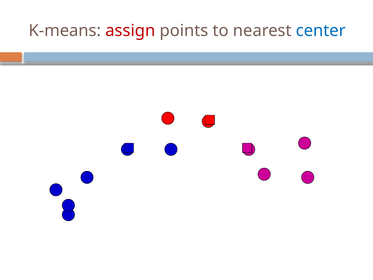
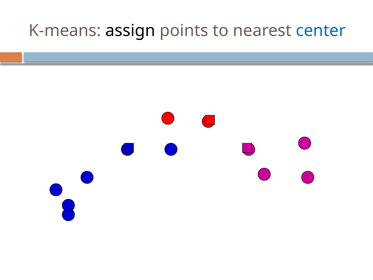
assign colour: red -> black (130, 31)
